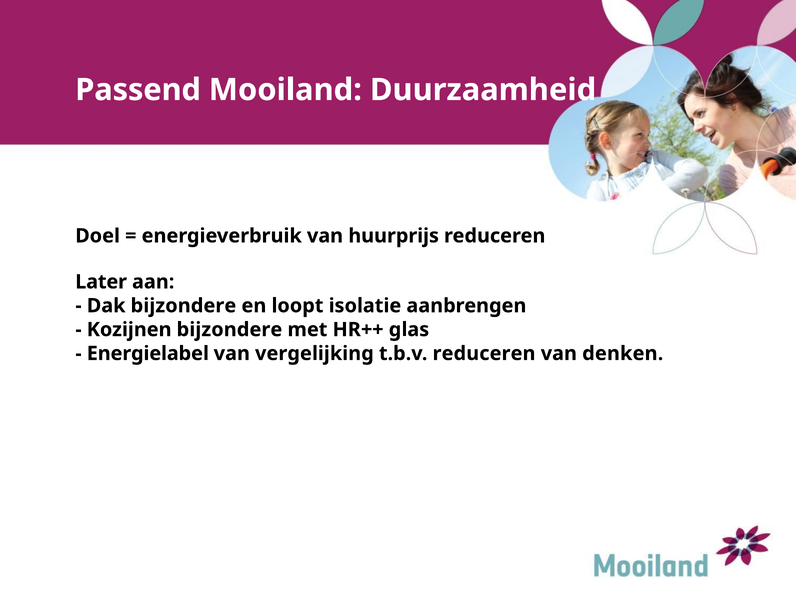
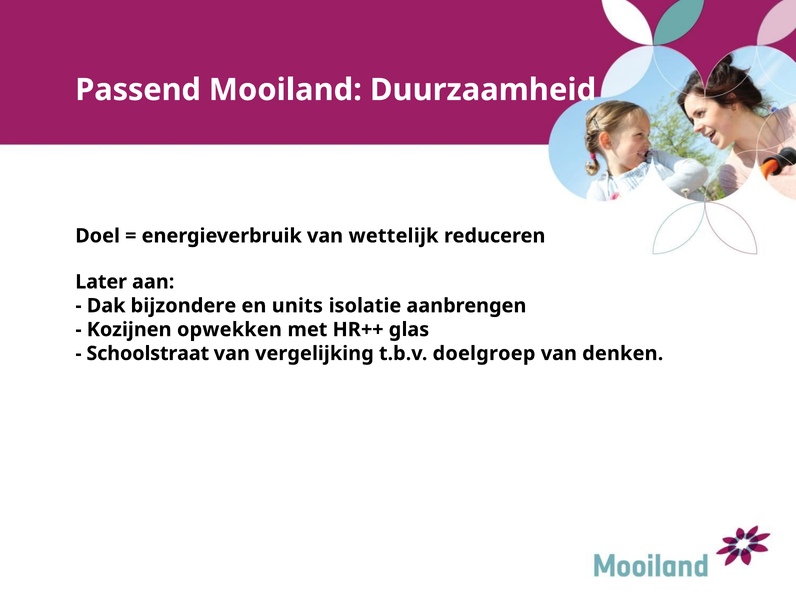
huurprijs: huurprijs -> wettelijk (394, 236)
loopt: loopt -> units (297, 306)
Kozijnen bijzondere: bijzondere -> opwekken (229, 330)
Energielabel: Energielabel -> Schoolstraat (148, 353)
t.b.v reduceren: reduceren -> doelgroep (484, 353)
